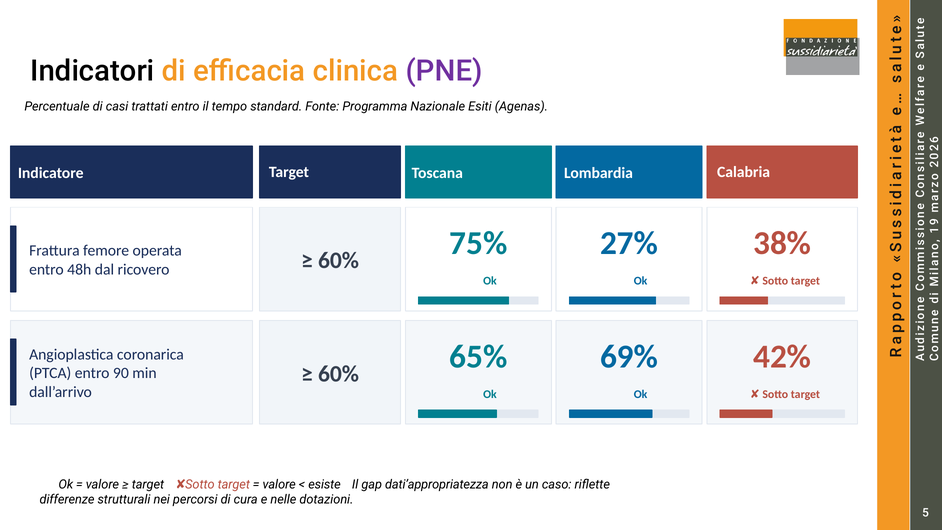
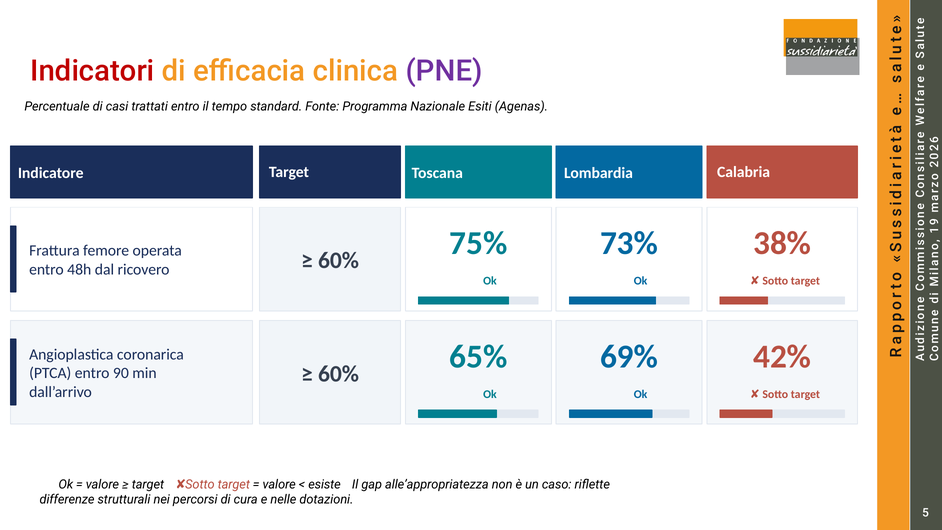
Indicatori colour: black -> red (92, 71)
27%: 27% -> 73% (629, 243)
dati’appropriatezza: dati’appropriatezza -> alle’appropriatezza (437, 484)
